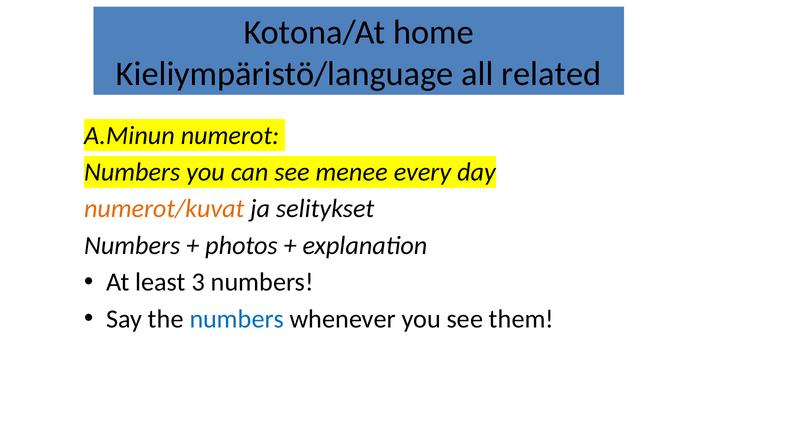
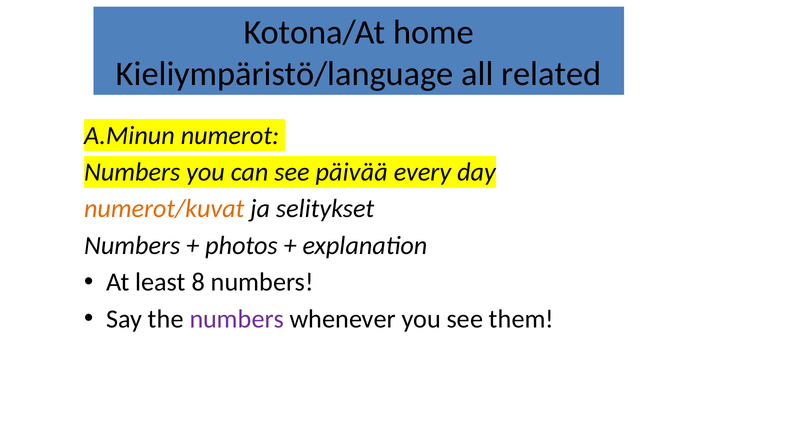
menee: menee -> päivää (352, 172)
3: 3 -> 8 (198, 282)
numbers colour: blue -> purple (237, 319)
